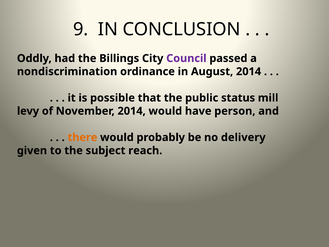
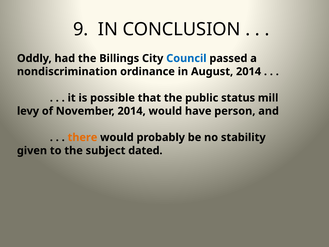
Council colour: purple -> blue (186, 58)
delivery: delivery -> stability (243, 137)
reach: reach -> dated (145, 150)
